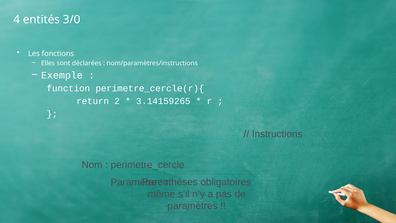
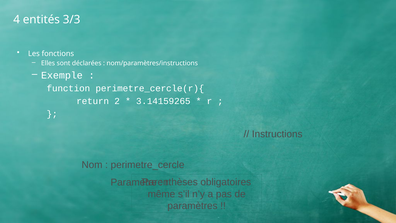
3/0: 3/0 -> 3/3 (72, 20)
